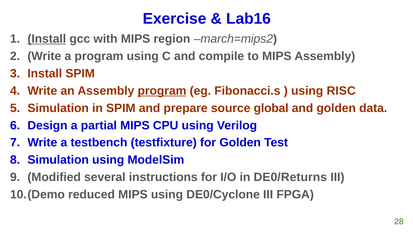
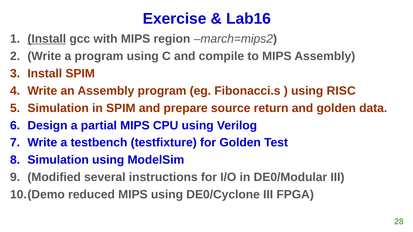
program underline: present -> none (162, 91)
global: global -> return (271, 108)
DE0/Returns: DE0/Returns -> DE0/Modular (290, 178)
